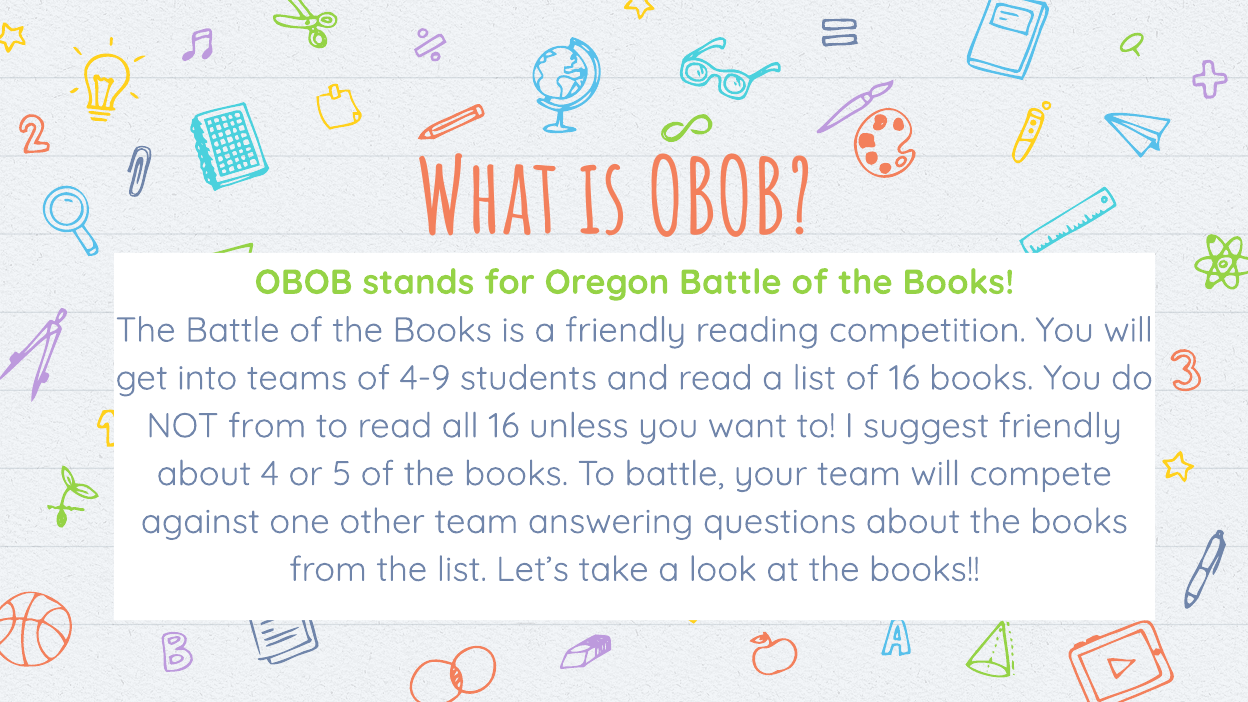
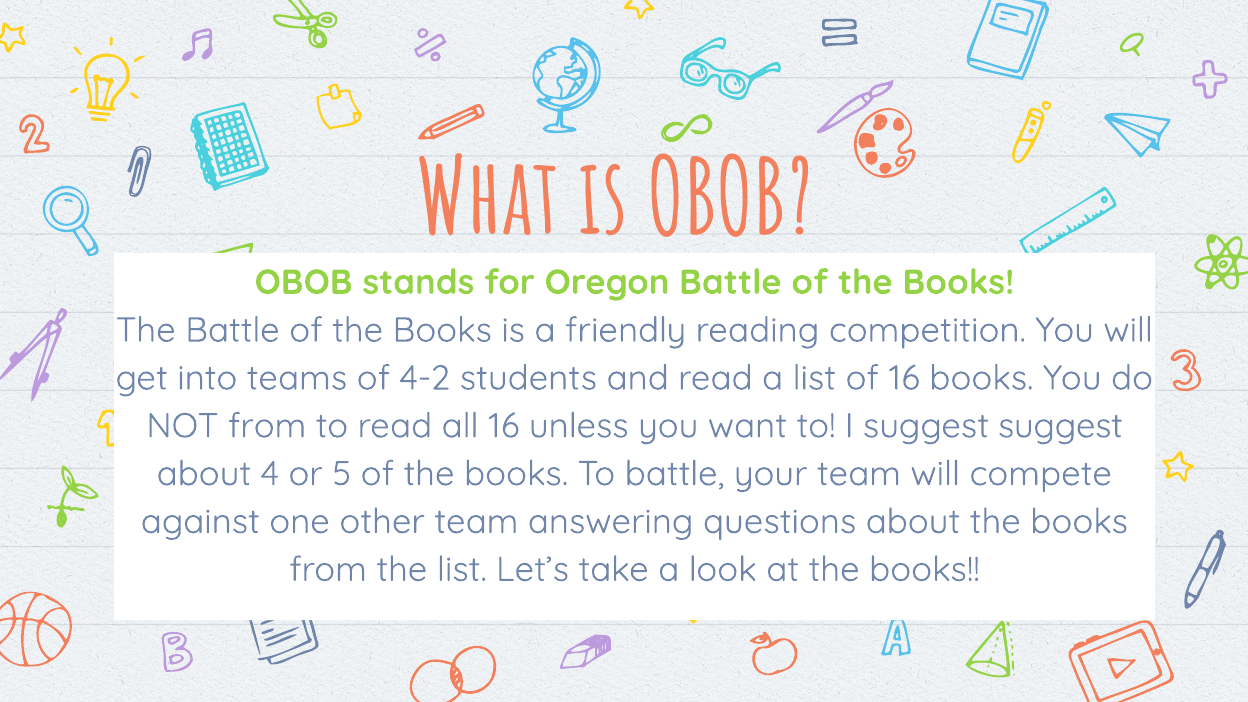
4-9: 4-9 -> 4-2 (425, 378)
suggest friendly: friendly -> suggest (1060, 426)
